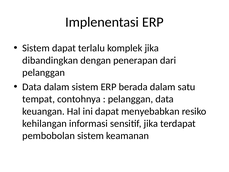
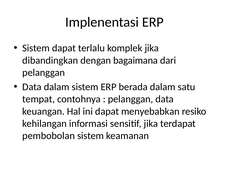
penerapan: penerapan -> bagaimana (136, 60)
